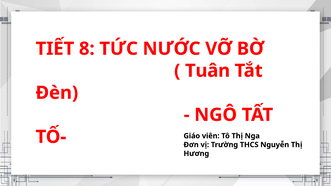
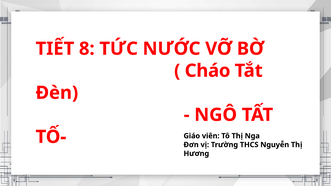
Tuân: Tuân -> Cháo (208, 71)
